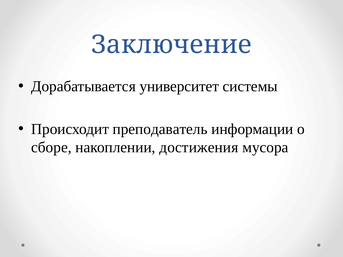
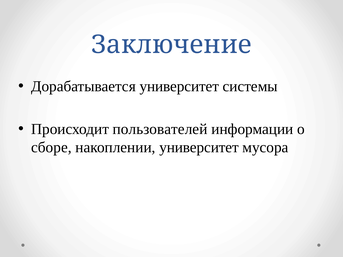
преподаватель: преподаватель -> пользователей (160, 129)
накоплении достижения: достижения -> университет (199, 148)
